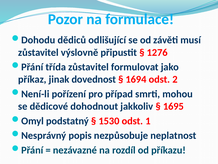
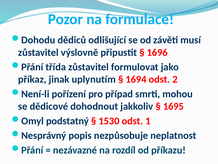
1276: 1276 -> 1696 (157, 52)
dovednost: dovednost -> uplynutím (94, 79)
